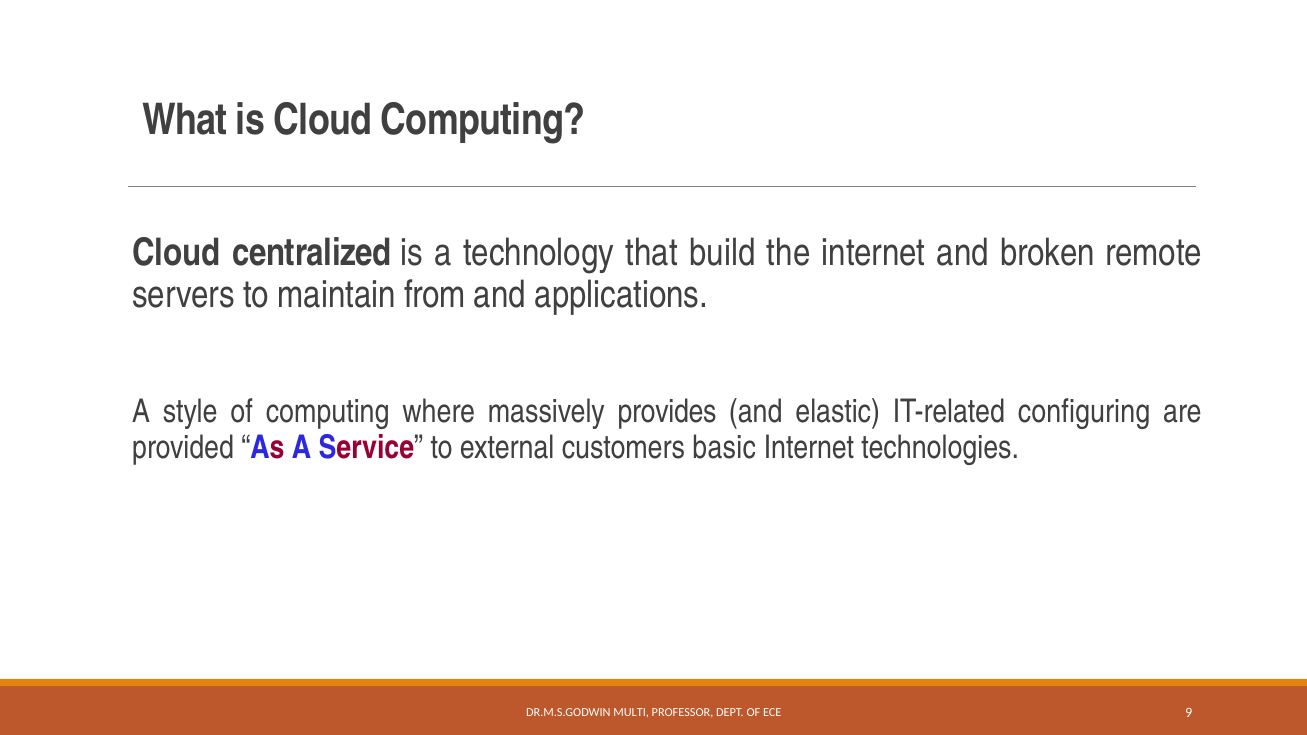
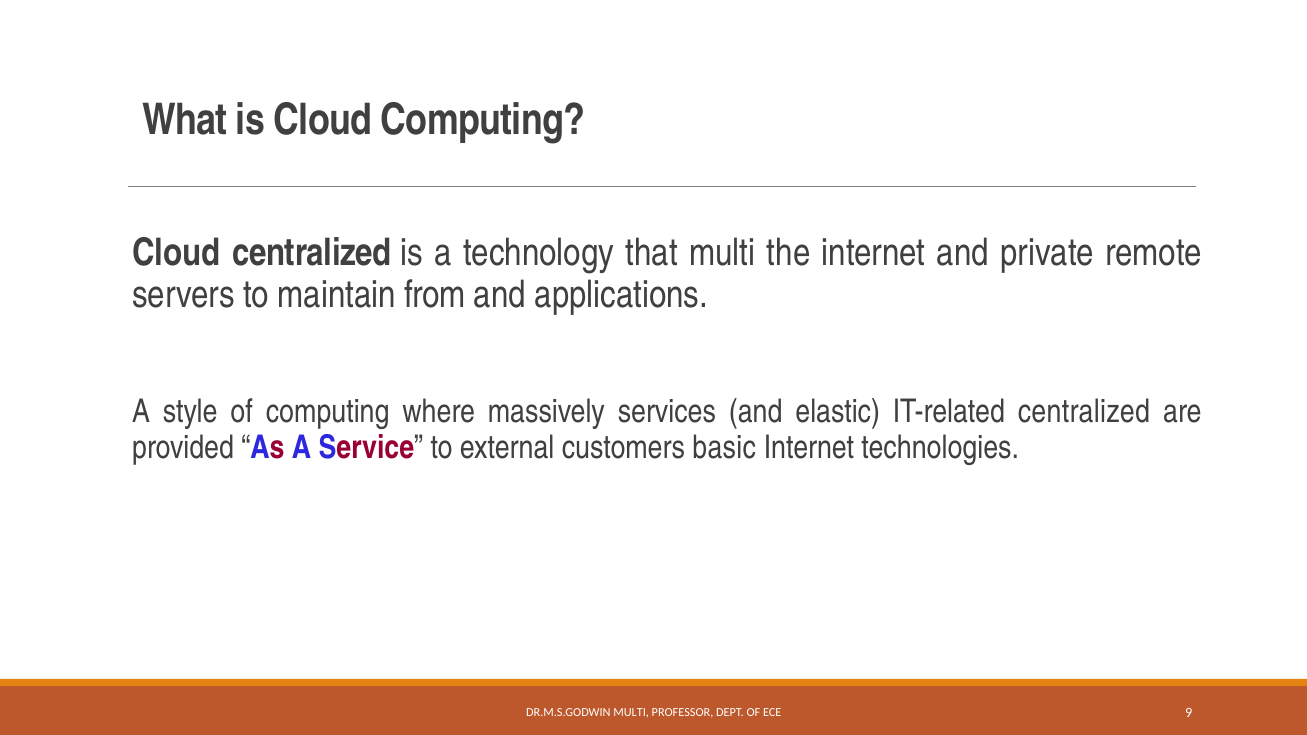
that build: build -> multi (722, 253)
broken: broken -> private (1047, 253)
provides: provides -> services (667, 412)
IT-related configuring: configuring -> centralized (1084, 412)
